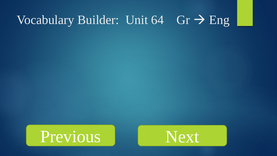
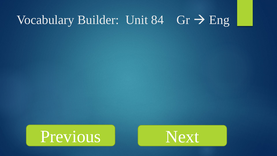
64: 64 -> 84 (157, 20)
